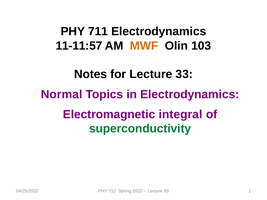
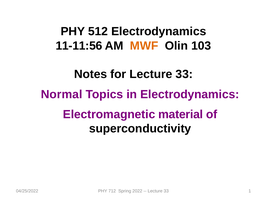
711: 711 -> 512 (98, 32)
11-11:57: 11-11:57 -> 11-11:56 (79, 46)
integral: integral -> material (181, 115)
superconductivity colour: green -> black (140, 129)
